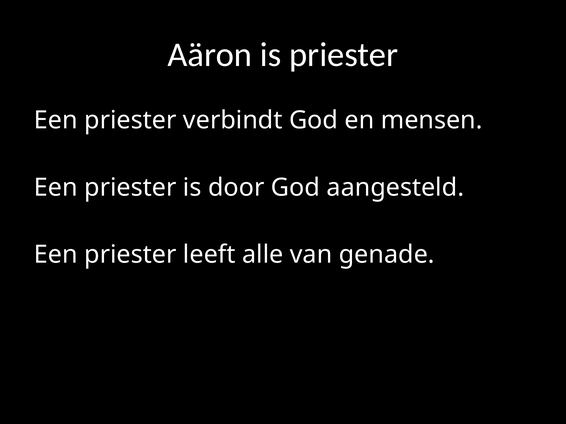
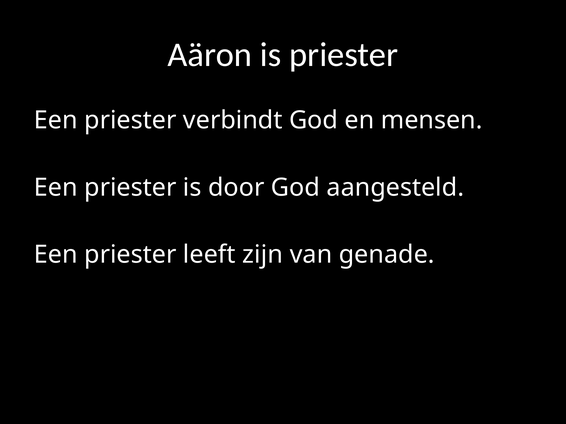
alle: alle -> zijn (263, 255)
